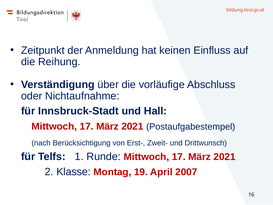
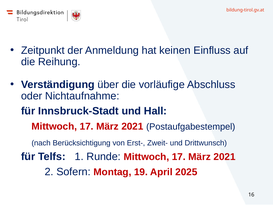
Klasse: Klasse -> Sofern (73, 172)
2007: 2007 -> 2025 (186, 172)
